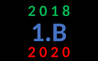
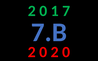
8: 8 -> 7 (66, 11)
1.B: 1.B -> 7.B (49, 32)
